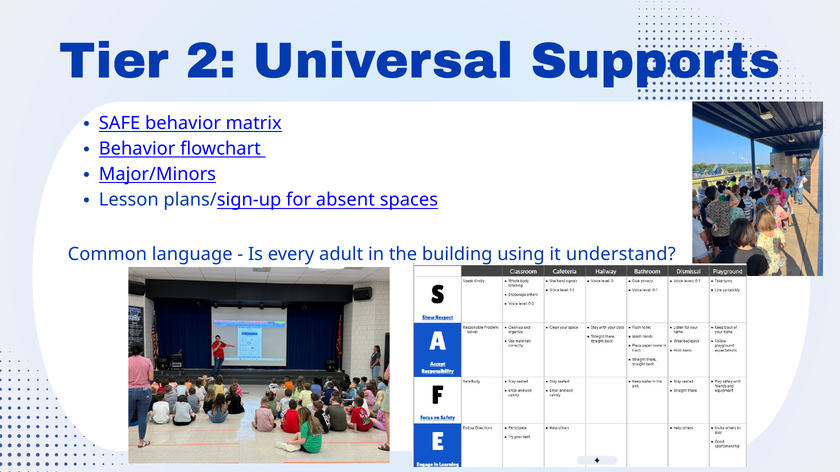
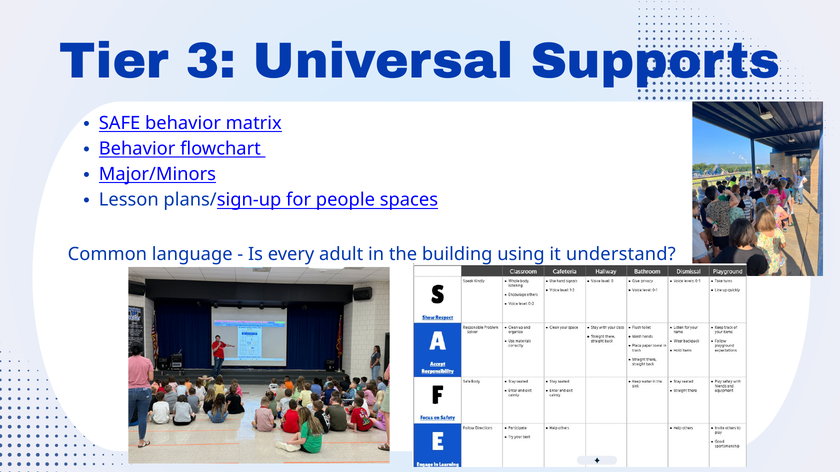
2: 2 -> 3 (211, 61)
absent: absent -> people (345, 200)
